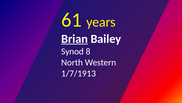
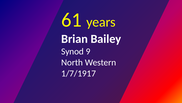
Brian underline: present -> none (75, 39)
8: 8 -> 9 (88, 51)
1/7/1913: 1/7/1913 -> 1/7/1917 (79, 73)
